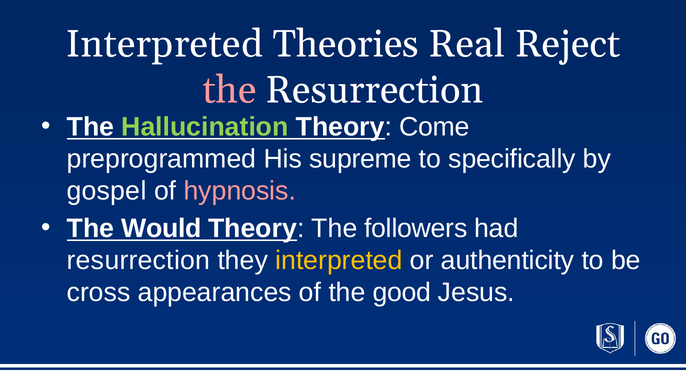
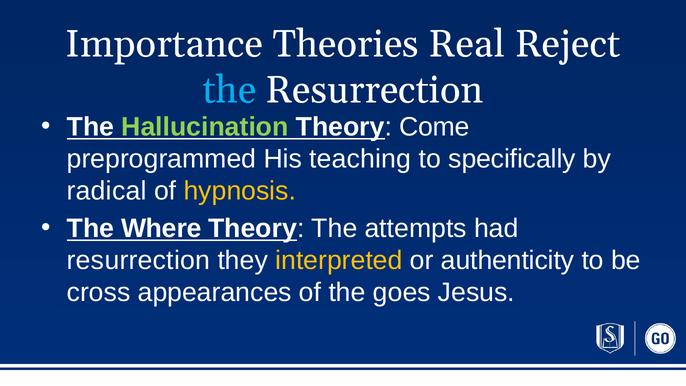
Interpreted: Interpreted -> Importance (164, 44)
the colour: pink -> light blue (230, 90)
supreme: supreme -> teaching (360, 159)
gospel: gospel -> radical (107, 191)
hypnosis colour: pink -> yellow (240, 191)
Would: Would -> Where (161, 228)
followers: followers -> attempts (416, 228)
good: good -> goes (402, 292)
